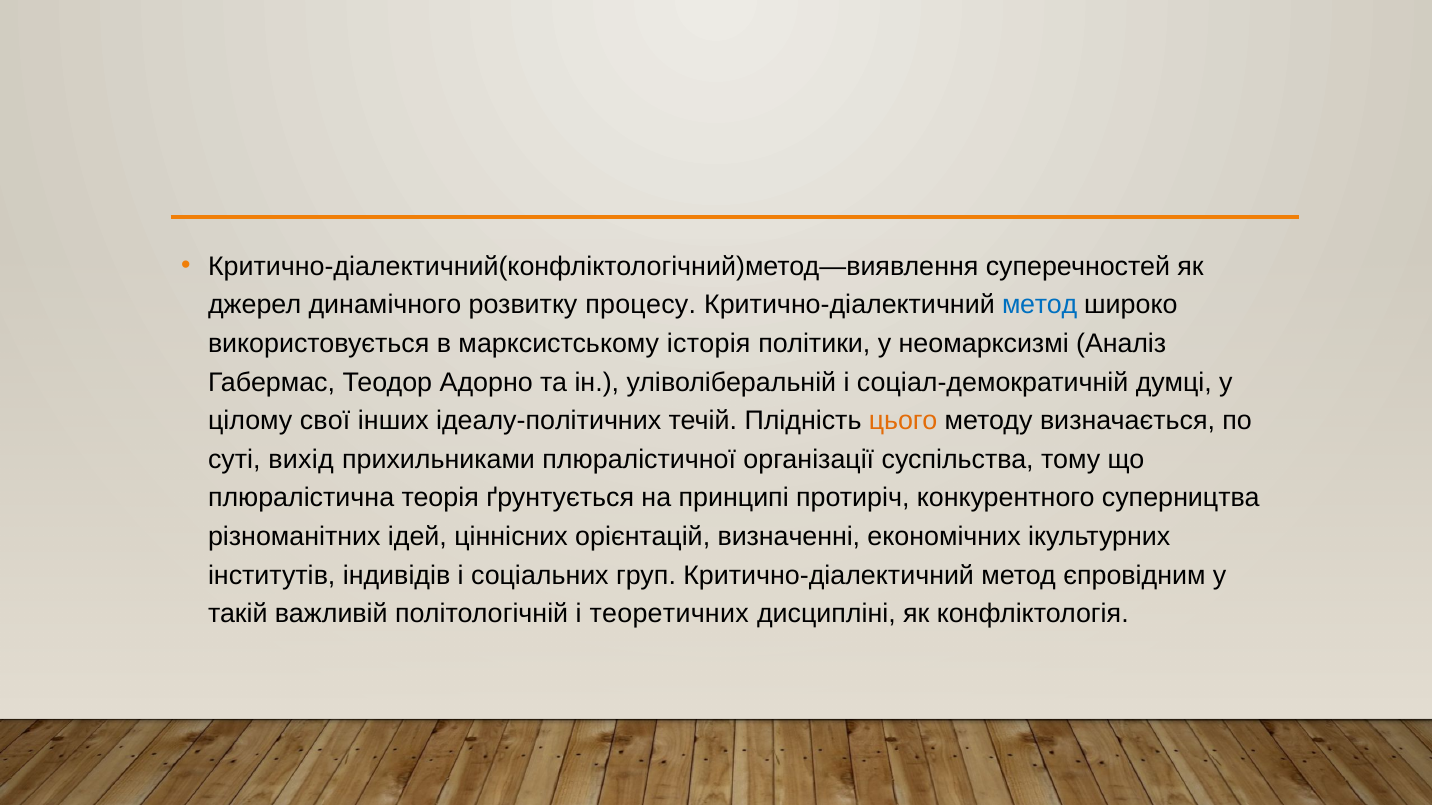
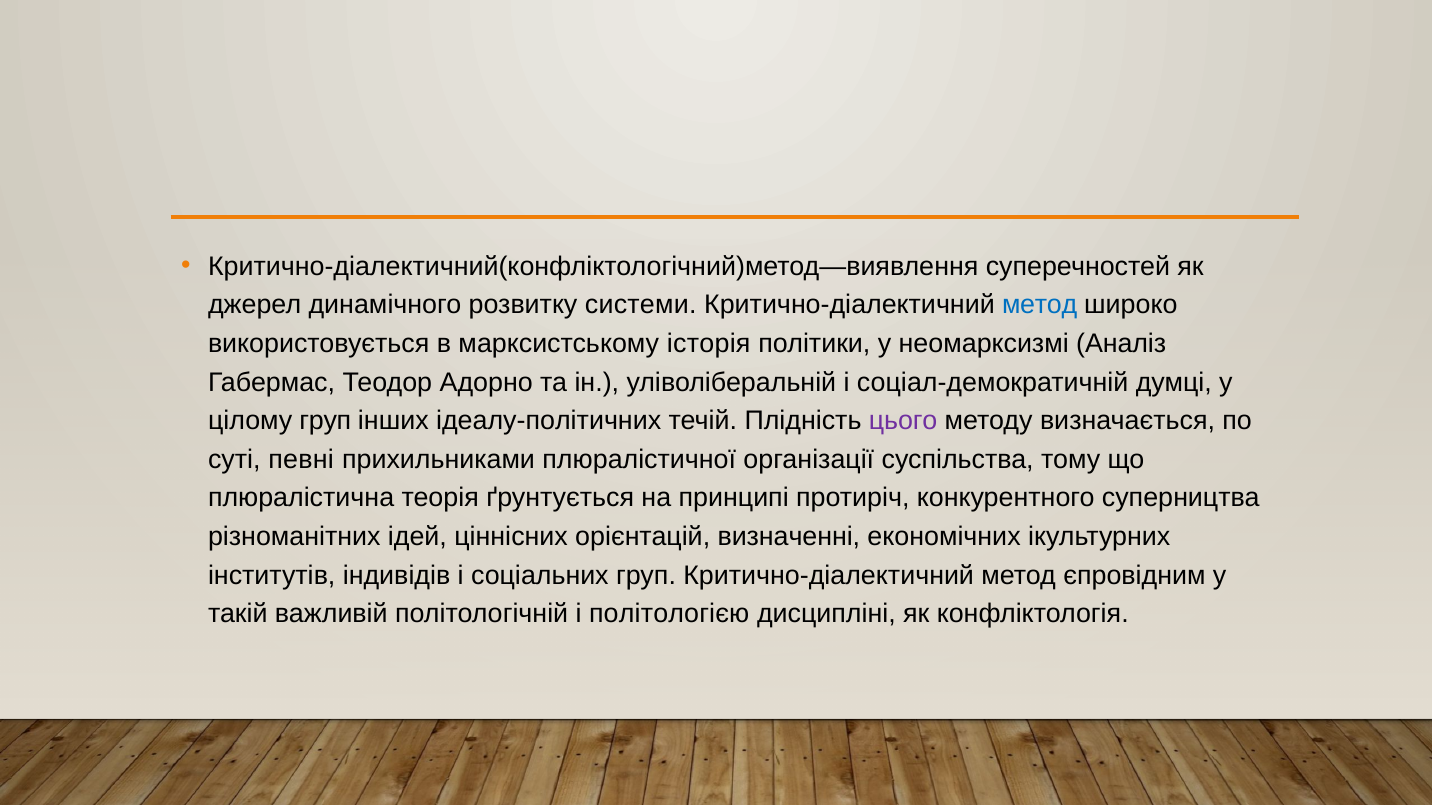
процесу: процесу -> системи (641, 305)
цілому свої: свої -> груп (325, 421)
цього colour: orange -> purple (903, 421)
вихід: вихід -> певні (301, 460)
теоретичних: теоретичних -> політологією (669, 614)
